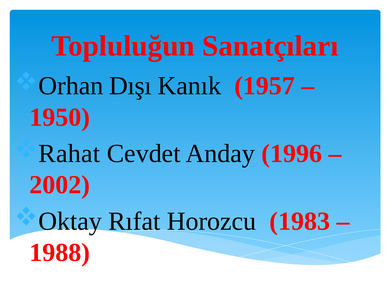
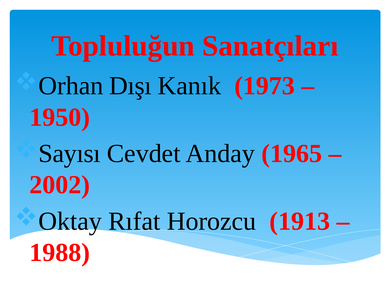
1957: 1957 -> 1973 (265, 86)
Rahat: Rahat -> Sayısı (70, 153)
1996: 1996 -> 1965 (292, 153)
1983: 1983 -> 1913 (300, 221)
